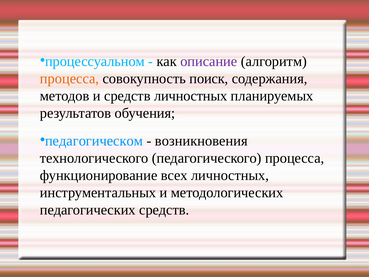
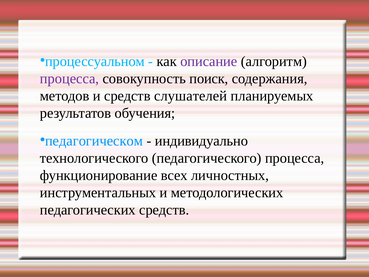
процесса colour: orange -> purple (69, 79)
средств личностных: личностных -> слушателей (191, 96)
возникновения: возникновения -> индивидуально (201, 141)
